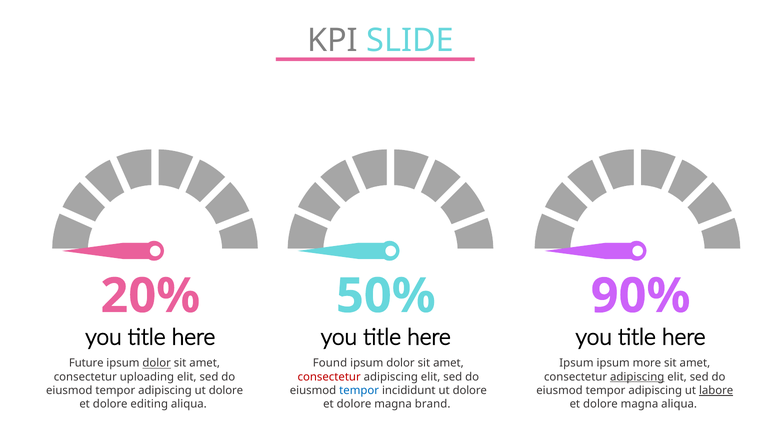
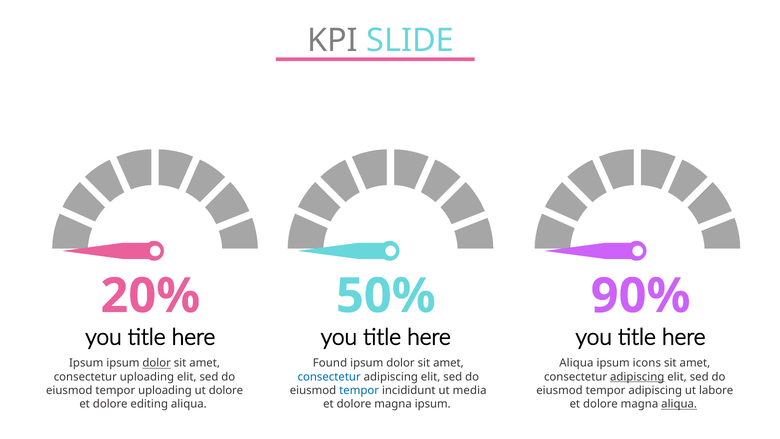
Future: Future -> Ipsum (86, 363)
Ipsum: Ipsum -> Aliqua (576, 363)
more: more -> icons (647, 363)
consectetur colour: red -> blue (329, 377)
adipiscing: adipiscing -> uploading (165, 390)
incididunt ut dolore: dolore -> media (470, 390)
labore underline: present -> none (716, 390)
magna brand: brand -> ipsum (433, 404)
aliqua underline: none -> present (679, 404)
